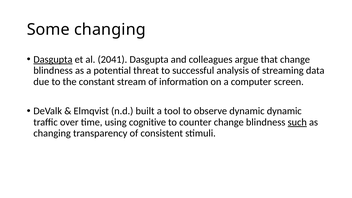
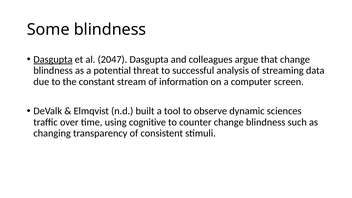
Some changing: changing -> blindness (110, 30)
2041: 2041 -> 2047 (112, 59)
dynamic dynamic: dynamic -> sciences (284, 111)
such underline: present -> none (297, 122)
